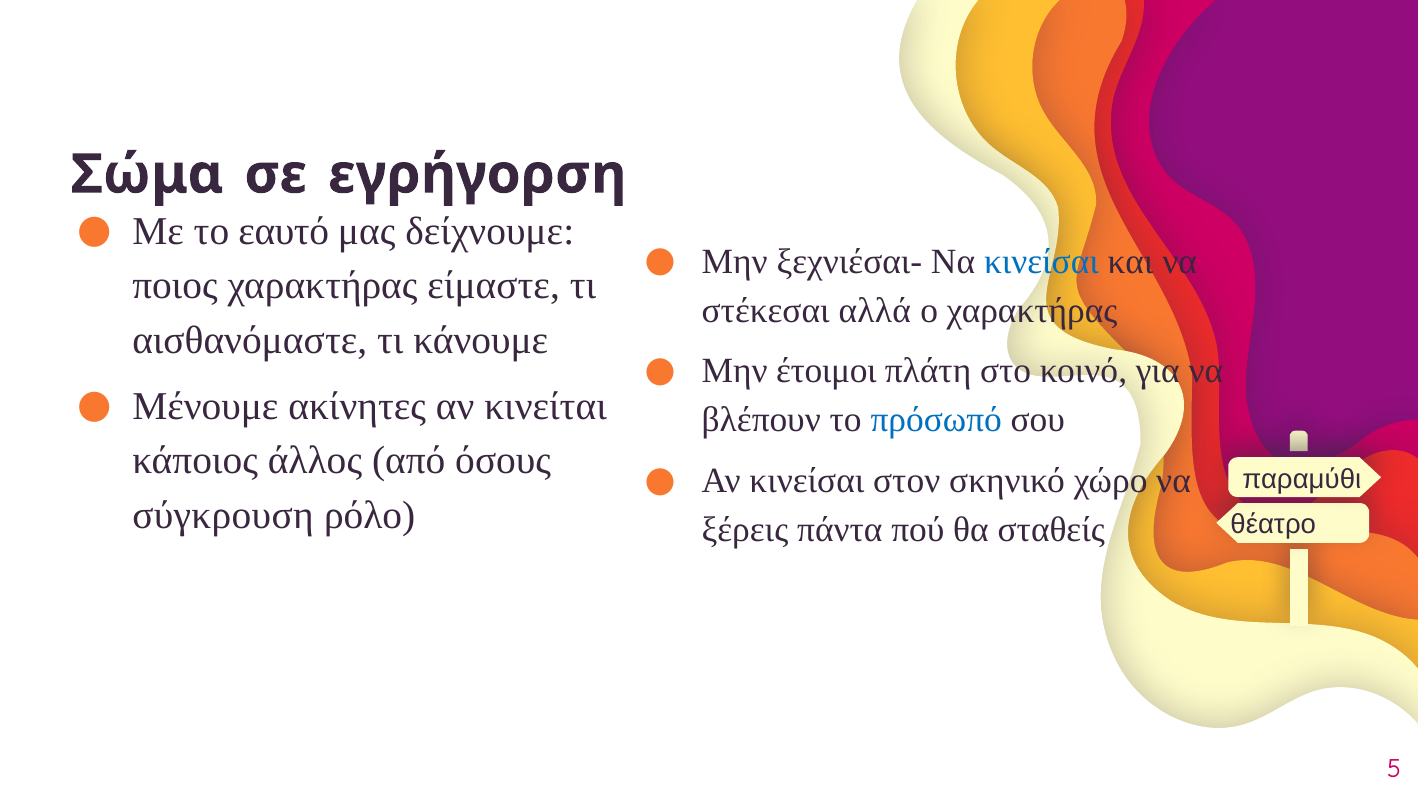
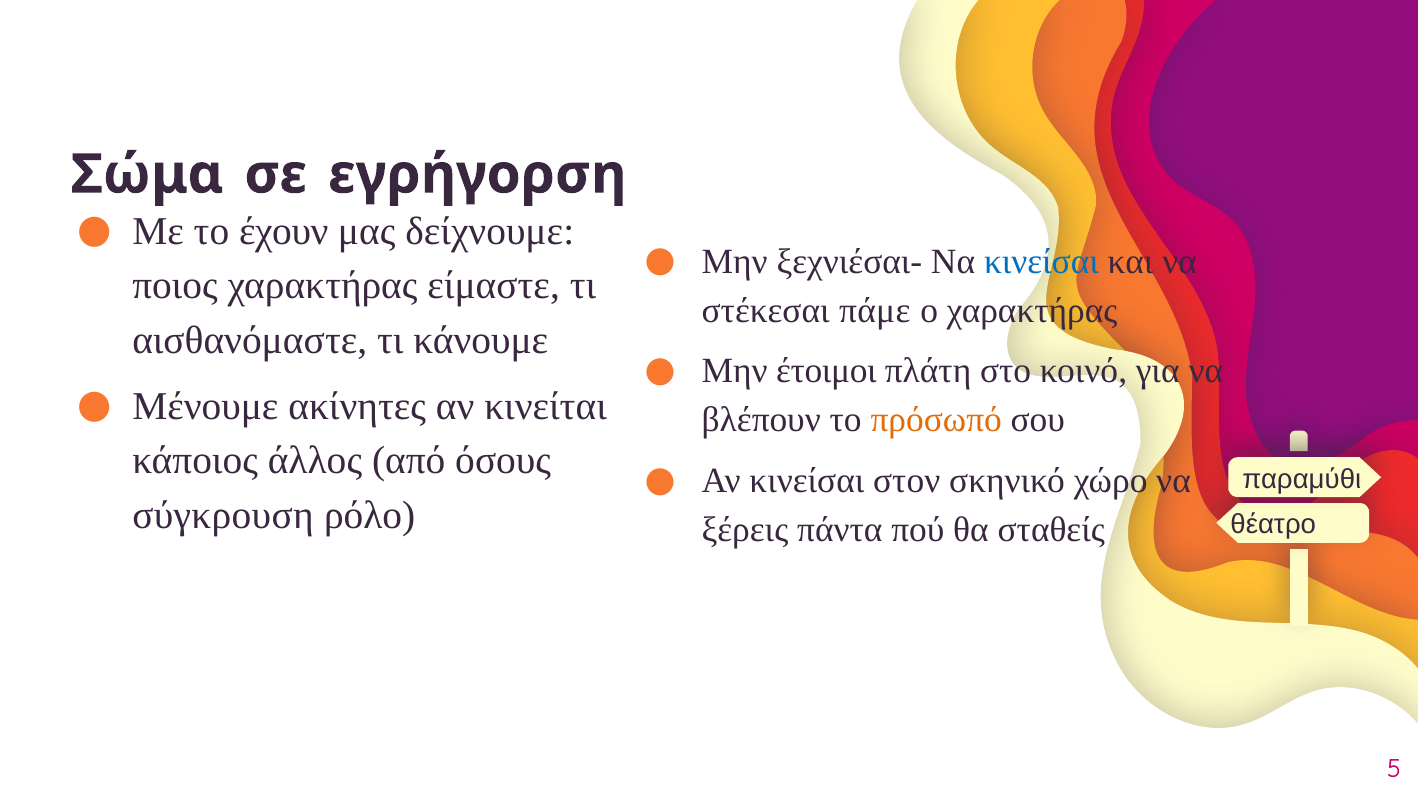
εαυτό: εαυτό -> έχουν (284, 231)
αλλά: αλλά -> πάμε (875, 310)
πρόσωπό colour: blue -> orange (936, 420)
